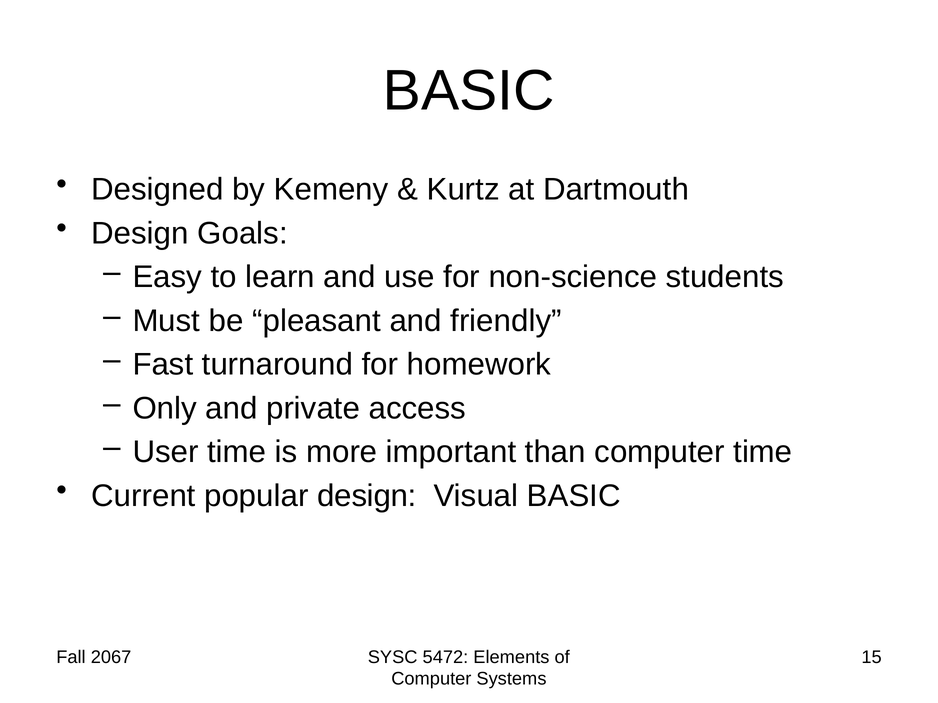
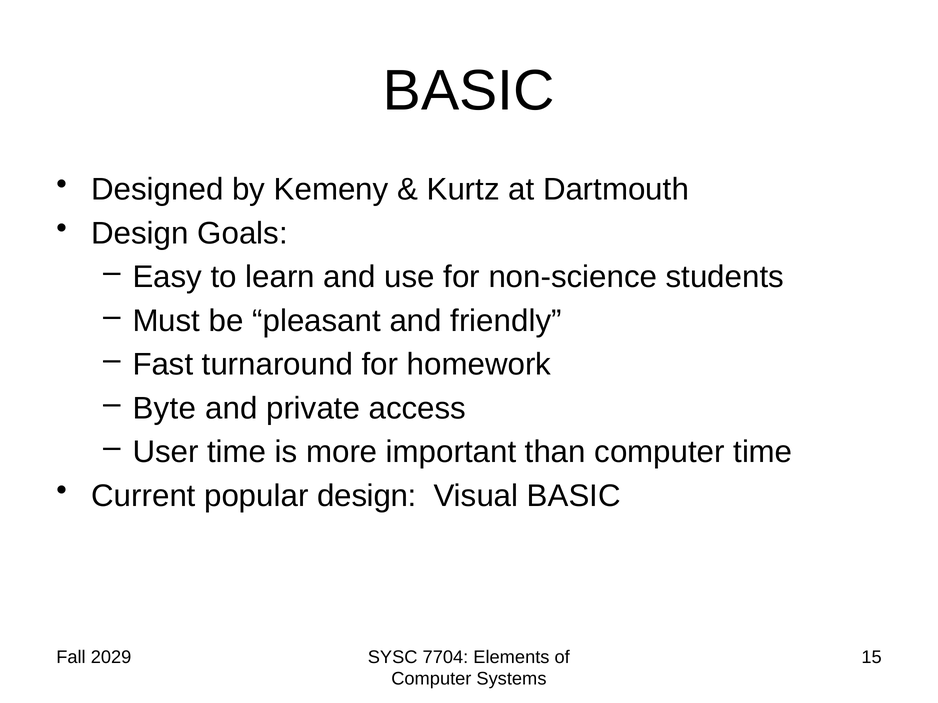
Only: Only -> Byte (164, 409)
2067: 2067 -> 2029 (111, 658)
5472: 5472 -> 7704 (445, 658)
